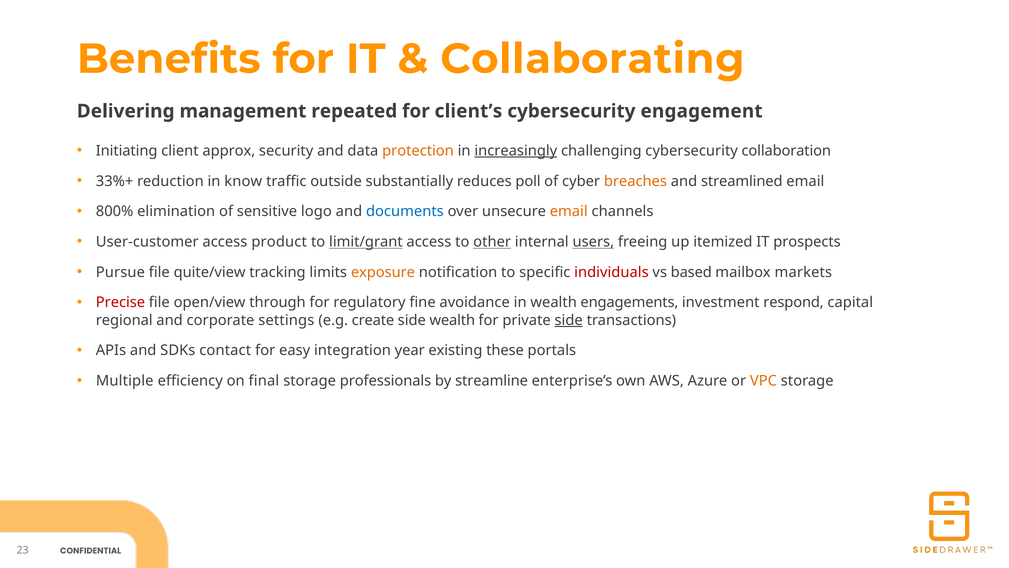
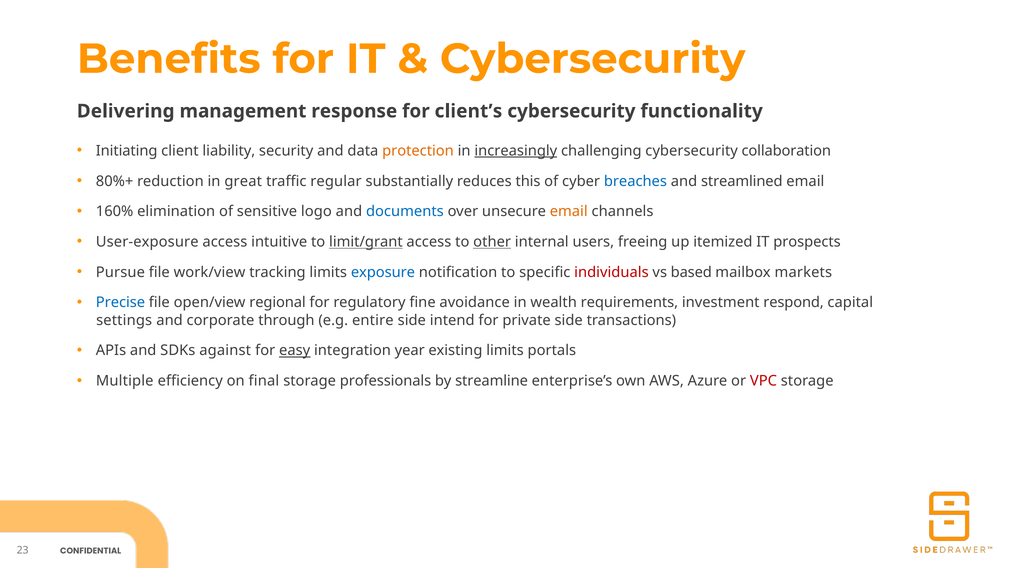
Collaborating: Collaborating -> Cybersecurity (593, 59)
repeated: repeated -> response (354, 111)
engagement: engagement -> functionality (702, 111)
approx: approx -> liability (229, 151)
33%+: 33%+ -> 80%+ (115, 181)
know: know -> great (243, 181)
outside: outside -> regular (336, 181)
poll: poll -> this (528, 181)
breaches colour: orange -> blue (635, 181)
800%: 800% -> 160% (115, 211)
User-customer: User-customer -> User-exposure (147, 242)
product: product -> intuitive (279, 242)
users underline: present -> none (593, 242)
quite/view: quite/view -> work/view (210, 272)
exposure colour: orange -> blue (383, 272)
Precise colour: red -> blue (120, 302)
through: through -> regional (278, 302)
engagements: engagements -> requirements (629, 302)
regional: regional -> settings (124, 320)
settings: settings -> through (286, 320)
create: create -> entire (373, 320)
side wealth: wealth -> intend (452, 320)
side underline: present -> none (569, 320)
contact: contact -> against (225, 350)
easy underline: none -> present (295, 350)
existing these: these -> limits (505, 350)
VPC colour: orange -> red (763, 381)
